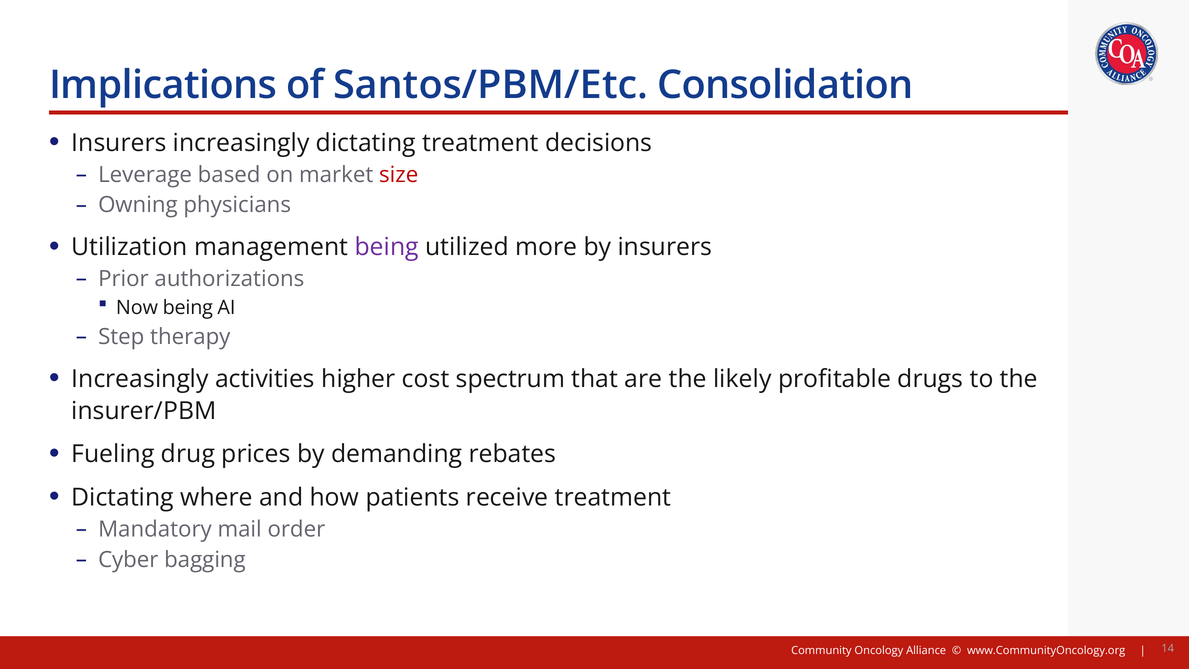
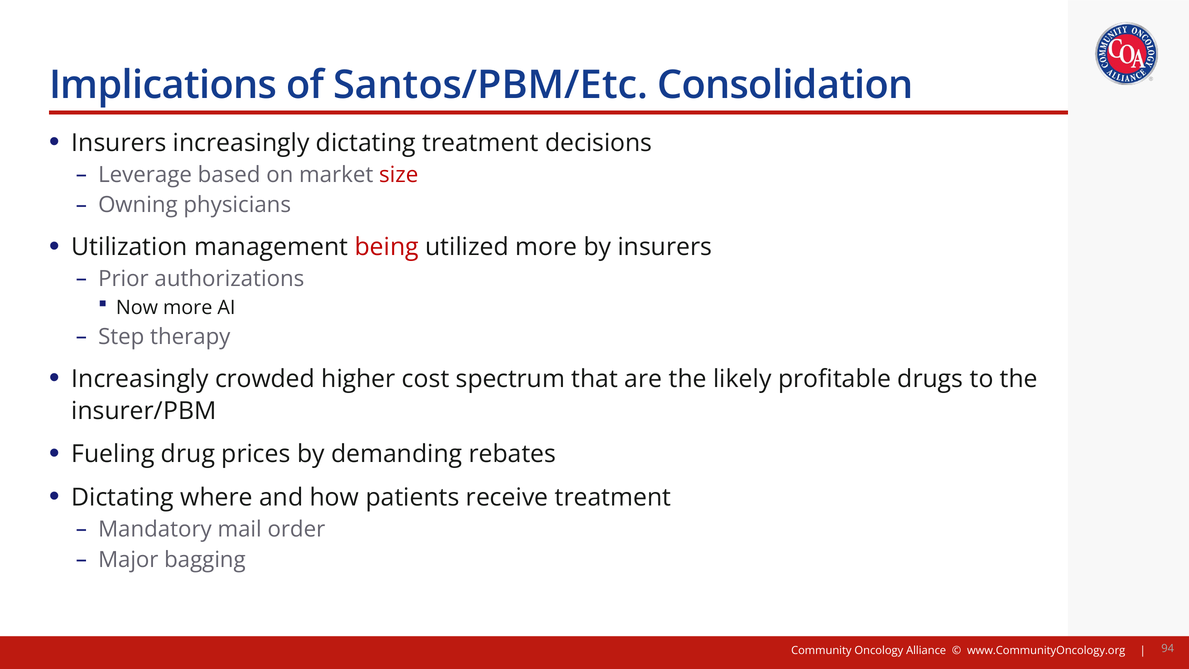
being colour: purple -> red (387, 247)
Now being: being -> more (188, 308)
activities: activities -> crowded (265, 379)
Cyber: Cyber -> Major (128, 560)
14: 14 -> 94 (1168, 648)
